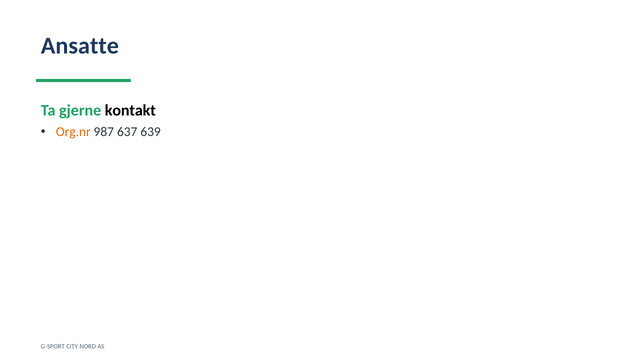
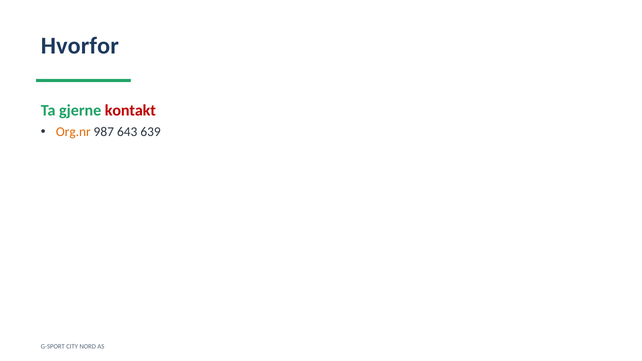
Ansatte: Ansatte -> Hvorfor (80, 46)
kontakt colour: black -> red (130, 111)
637: 637 -> 643 (127, 132)
